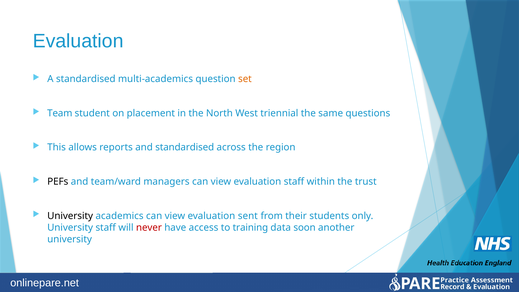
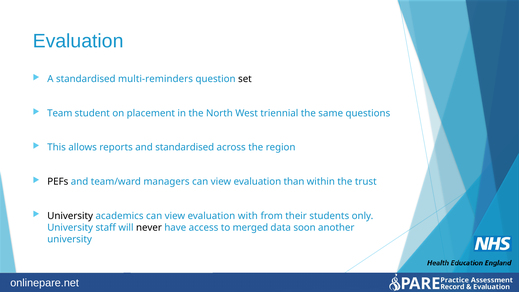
multi-academics: multi-academics -> multi-reminders (155, 79)
set colour: orange -> black (245, 79)
evaluation staff: staff -> than (294, 182)
sent: sent -> with (248, 216)
never colour: red -> black (149, 227)
training: training -> merged (250, 227)
